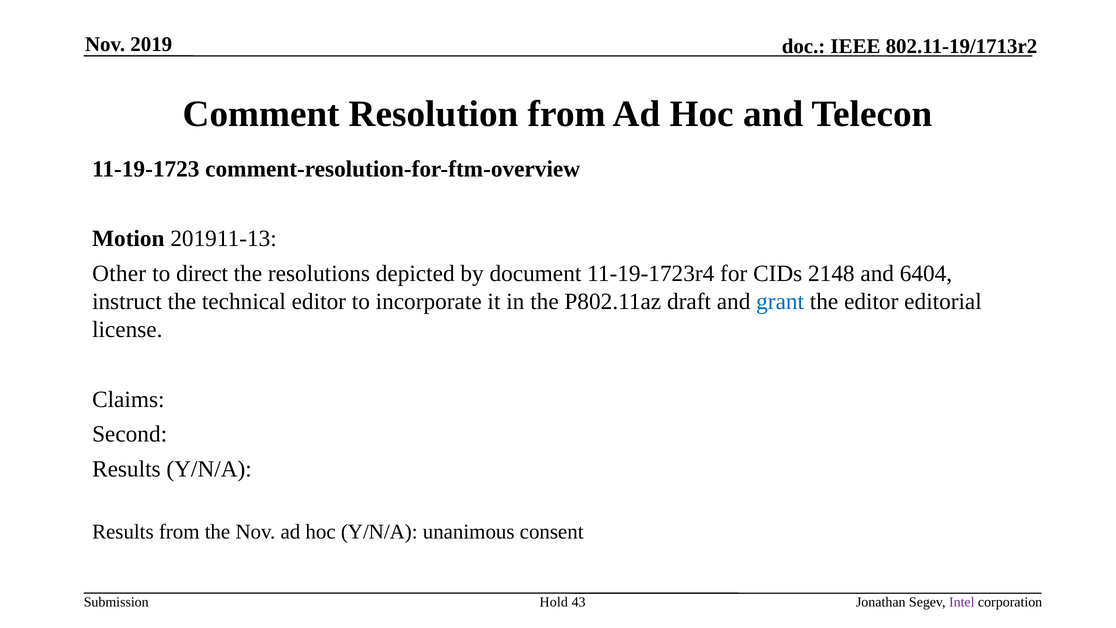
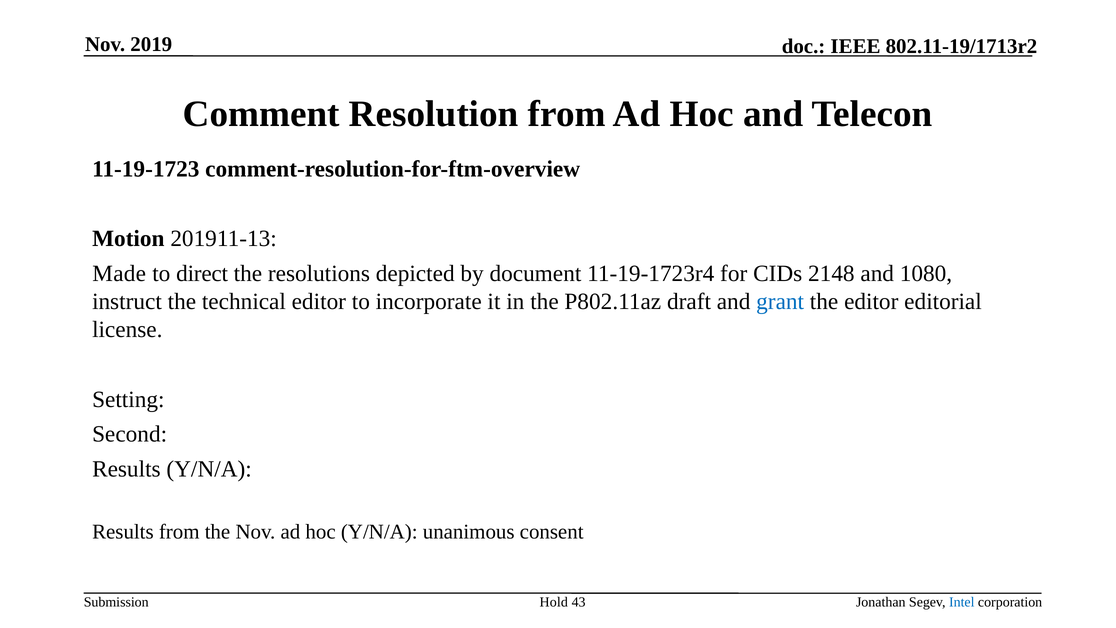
Other: Other -> Made (119, 274)
6404: 6404 -> 1080 (926, 274)
Claims: Claims -> Setting (128, 399)
Intel colour: purple -> blue (962, 602)
